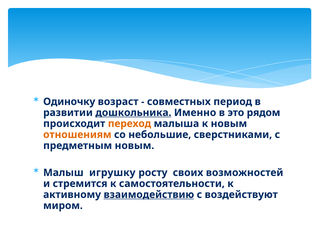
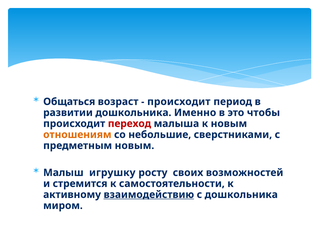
Одиночку: Одиночку -> Общаться (69, 102)
совместных: совместных -> происходит (179, 102)
дошкольника underline: present -> none (133, 113)
рядом: рядом -> чтобы (263, 113)
переход colour: orange -> red (130, 124)
с воздействуют: воздействуют -> дошкольника (241, 195)
